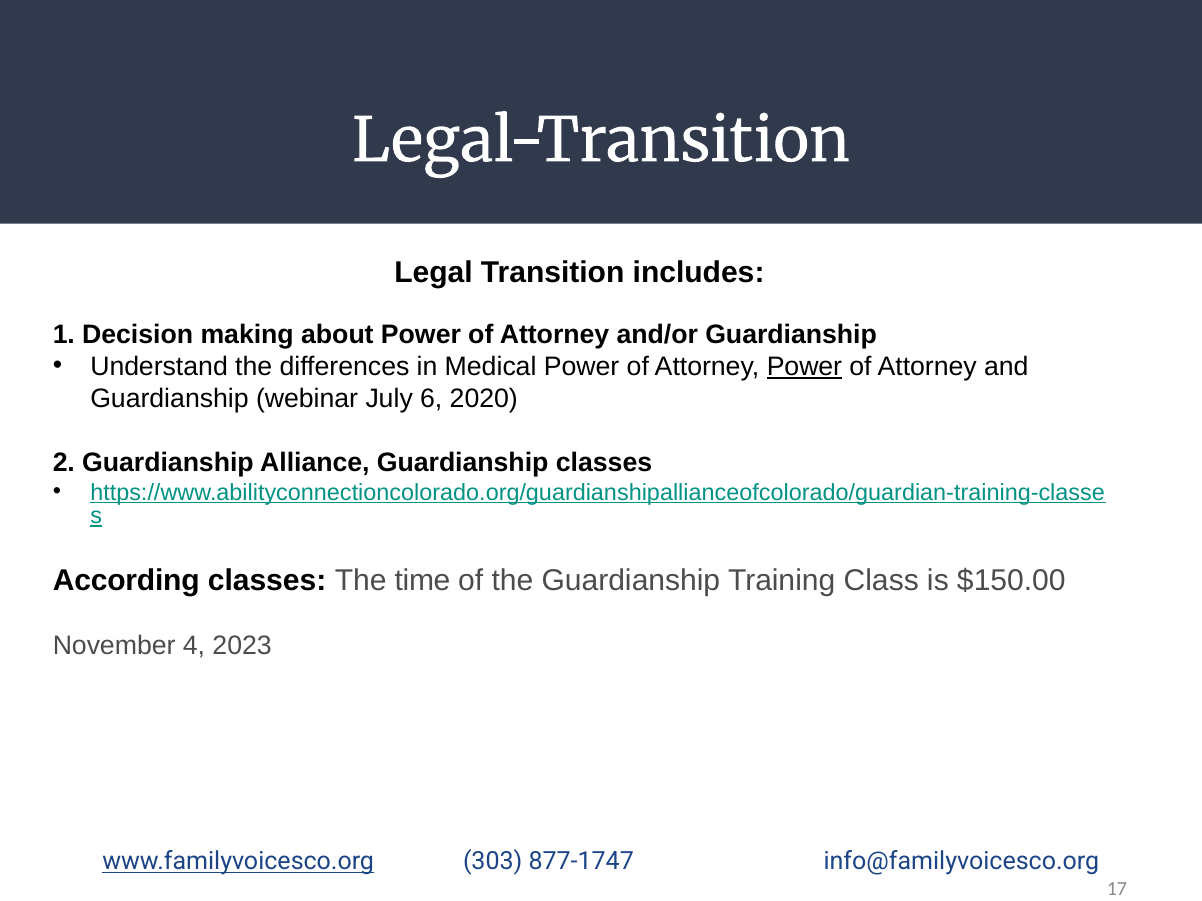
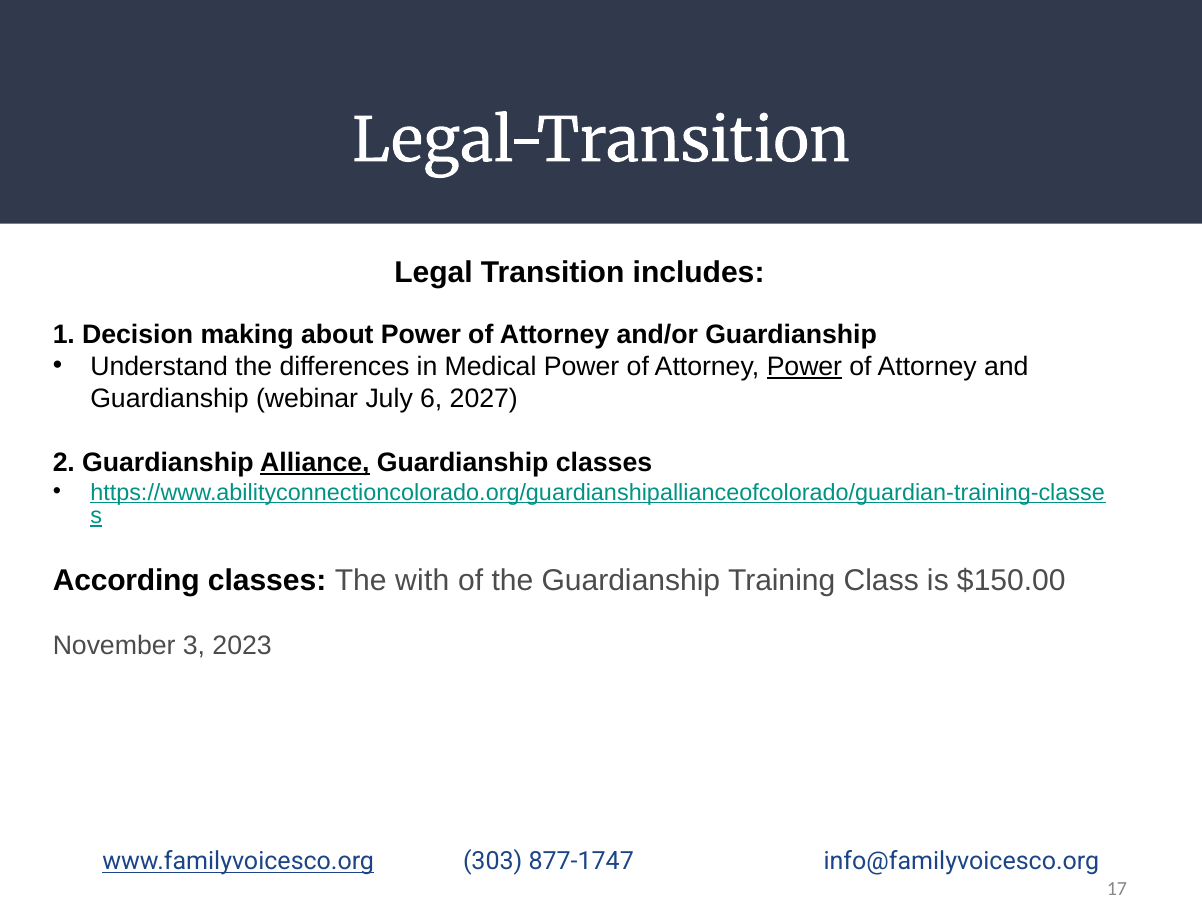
2020: 2020 -> 2027 (484, 399)
Alliance underline: none -> present (315, 463)
time: time -> with (422, 581)
4: 4 -> 3 (194, 646)
